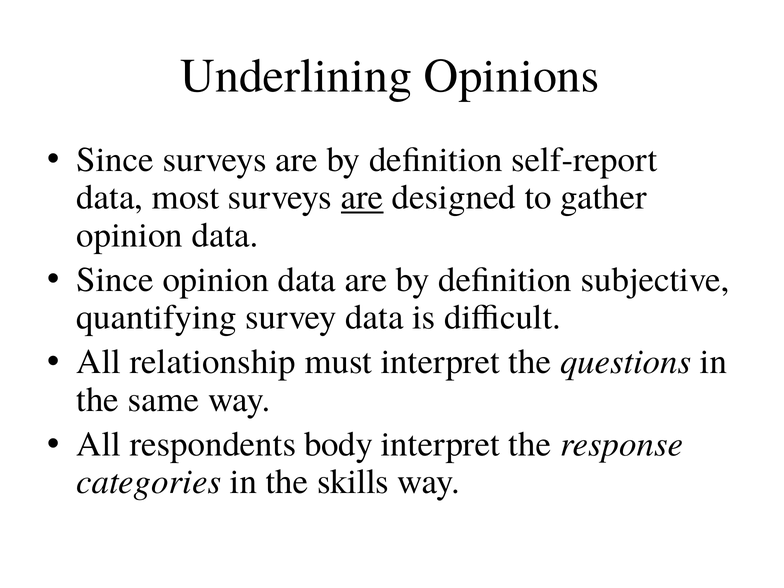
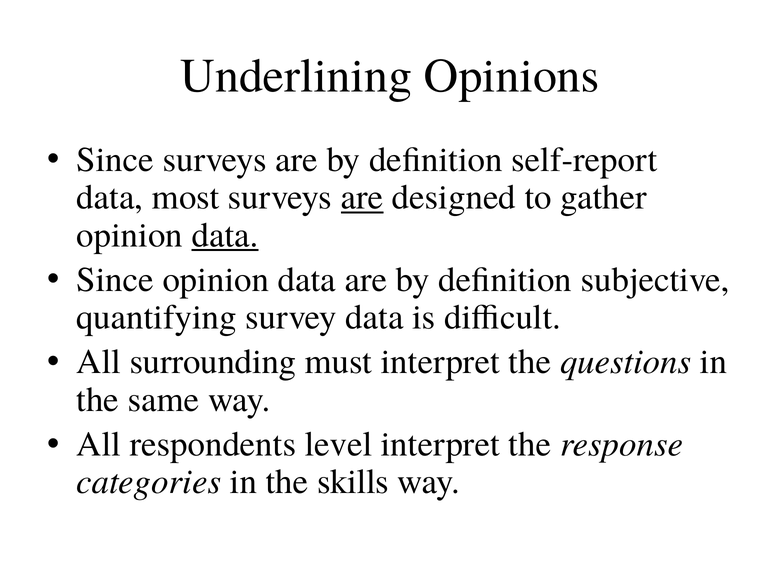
data underline: none -> present (225, 235)
relationship: relationship -> surrounding (213, 362)
body: body -> level (339, 444)
